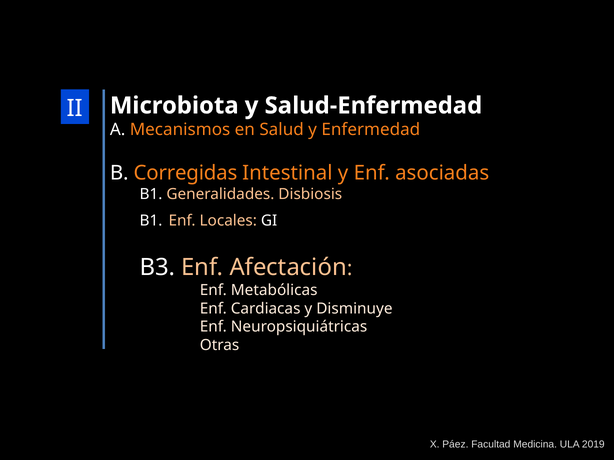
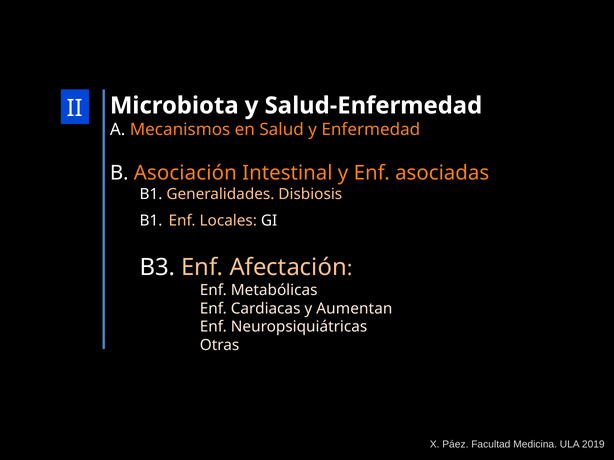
Corregidas: Corregidas -> Asociación (185, 173)
Disminuye: Disminuye -> Aumentan (354, 309)
